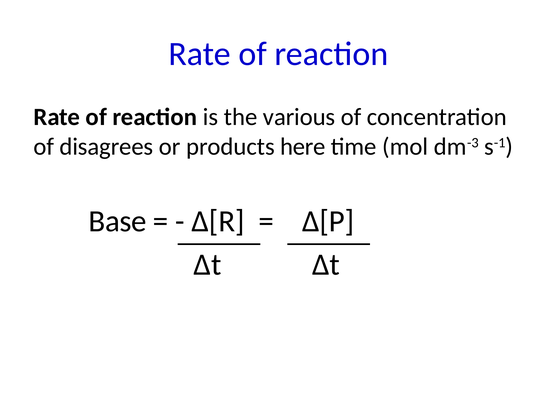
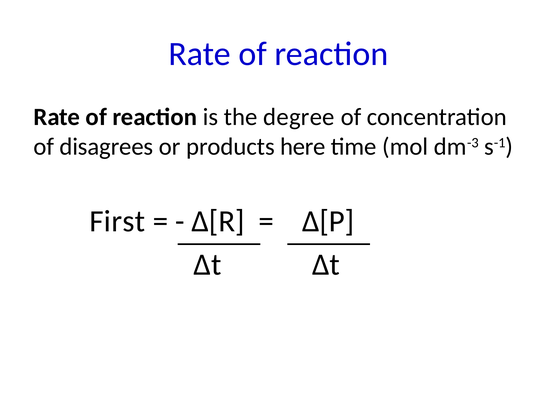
various: various -> degree (299, 117)
Base: Base -> First (117, 221)
